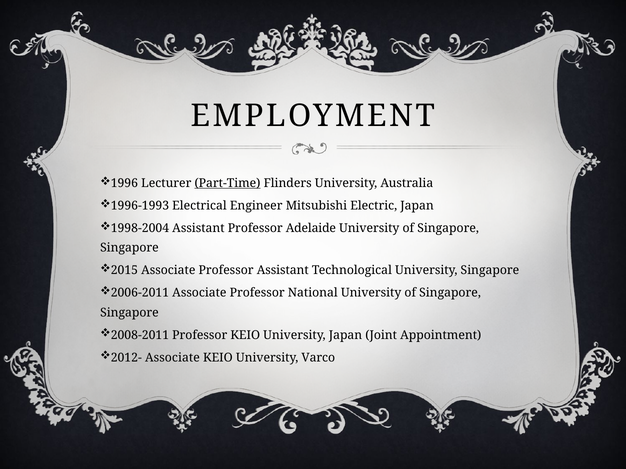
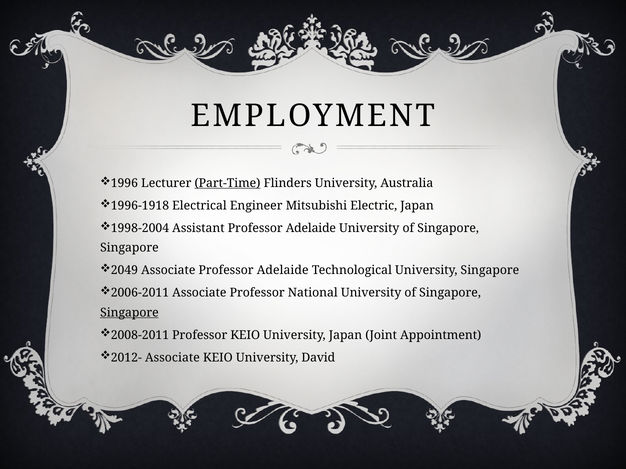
1996-1993: 1996-1993 -> 1996-1918 (140, 206)
2015: 2015 -> 2049 (124, 271)
Associate Professor Assistant: Assistant -> Adelaide (283, 271)
Singapore underline: none -> present (129, 313)
Varco: Varco -> David (318, 358)
